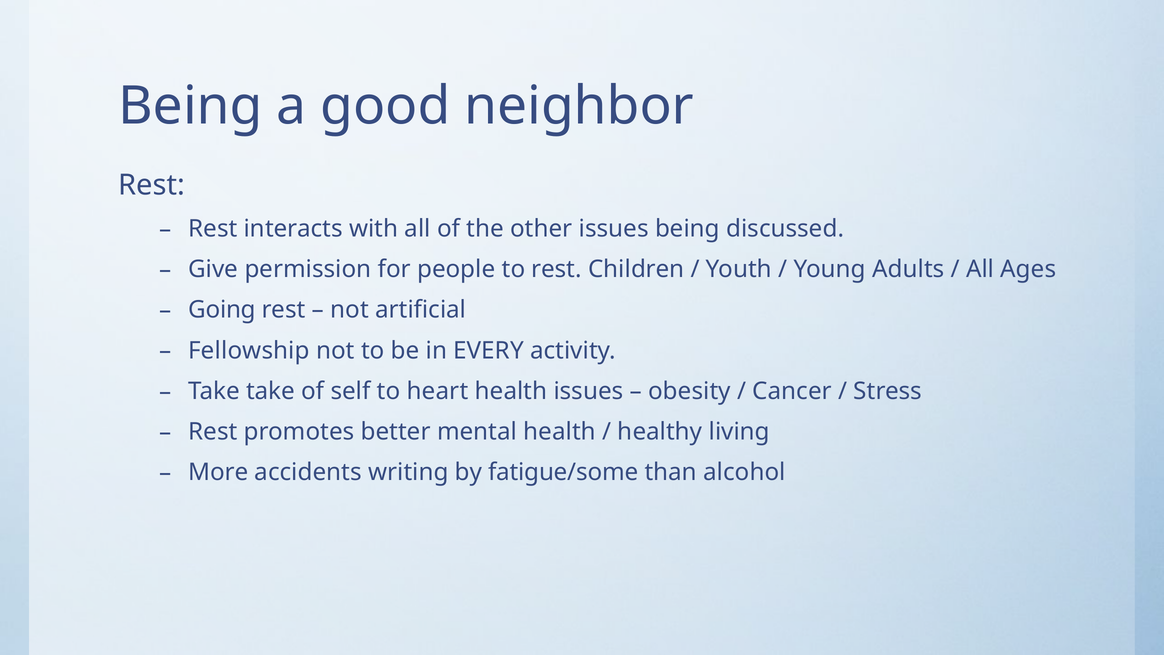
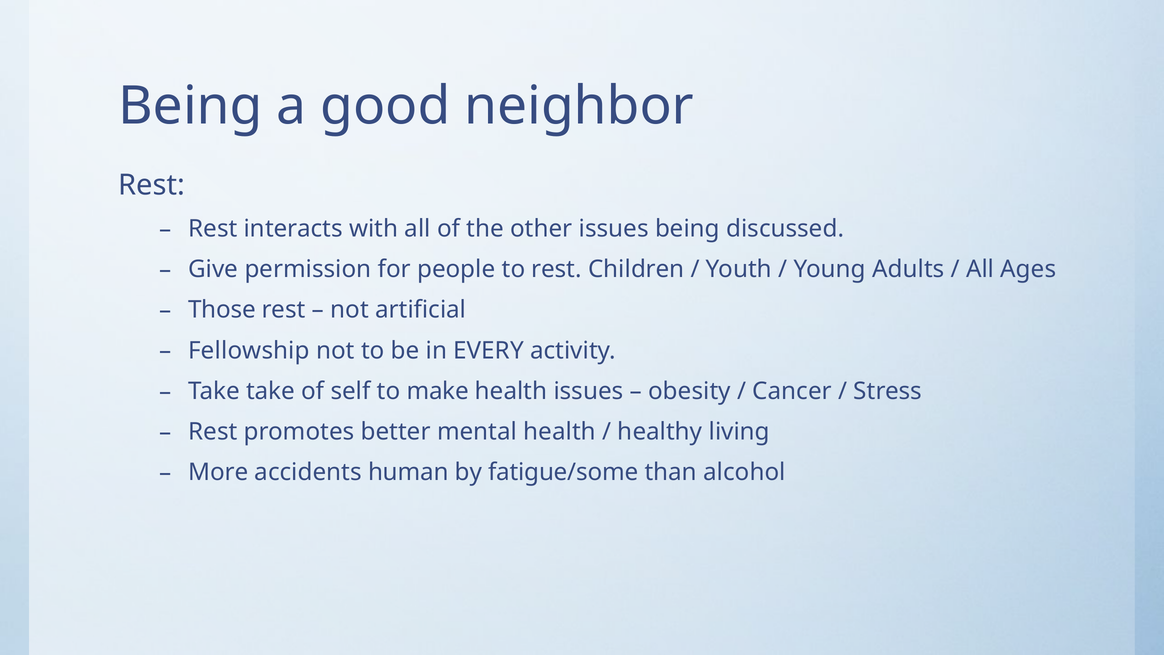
Going: Going -> Those (222, 310)
heart: heart -> make (438, 391)
writing: writing -> human (408, 472)
